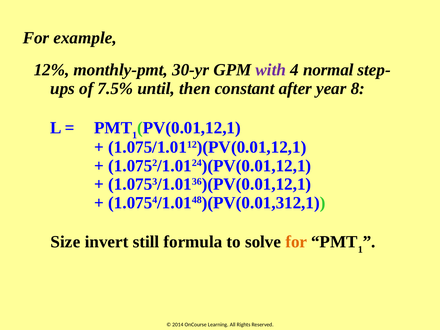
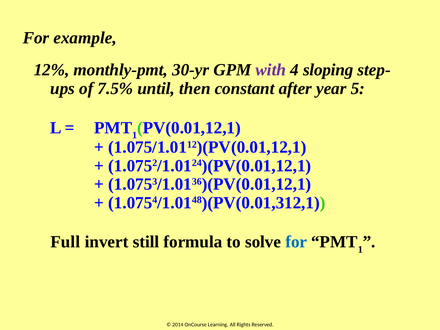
normal: normal -> sloping (328, 70)
8: 8 -> 5 (358, 89)
Size: Size -> Full (65, 242)
for colour: orange -> blue (296, 242)
